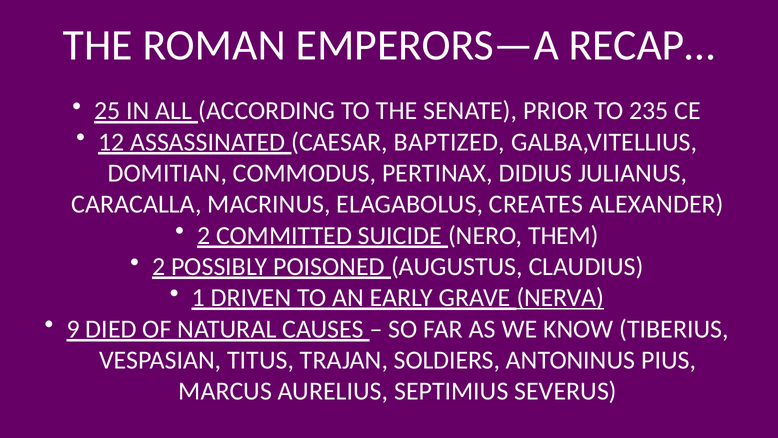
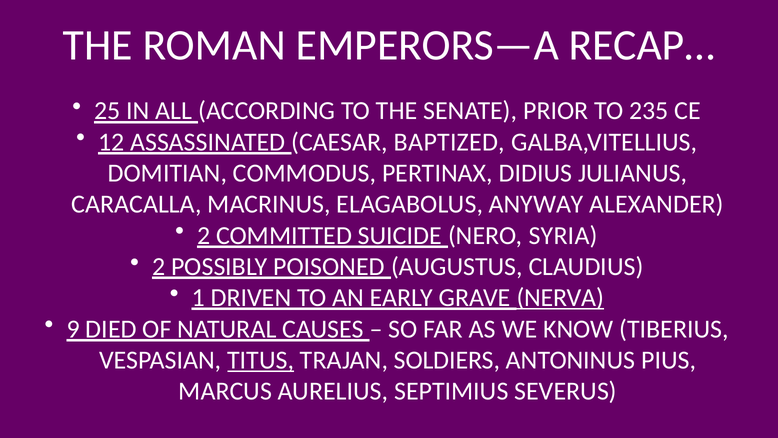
CREATES: CREATES -> ANYWAY (536, 204)
THEM: THEM -> SYRIA (563, 235)
TITUS underline: none -> present (261, 360)
